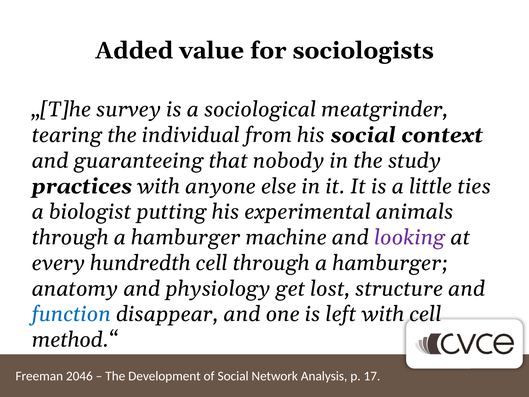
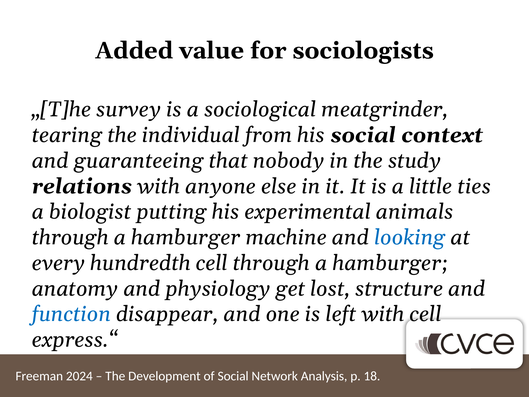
practices: practices -> relations (82, 186)
looking colour: purple -> blue (410, 237)
method.“: method.“ -> express.“ (74, 340)
2046: 2046 -> 2024 (79, 376)
17: 17 -> 18 (372, 376)
